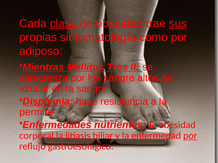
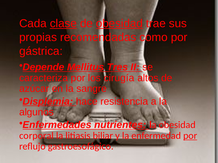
obesidad underline: none -> present (119, 24)
sus underline: present -> none (178, 24)
sintomatología: sintomatología -> recomendadas (98, 37)
adiposo: adiposo -> gástrica (41, 51)
Mientras: Mientras -> Depende (43, 67)
los sangre: sangre -> cirugía (119, 78)
permite: permite -> algunos (36, 113)
